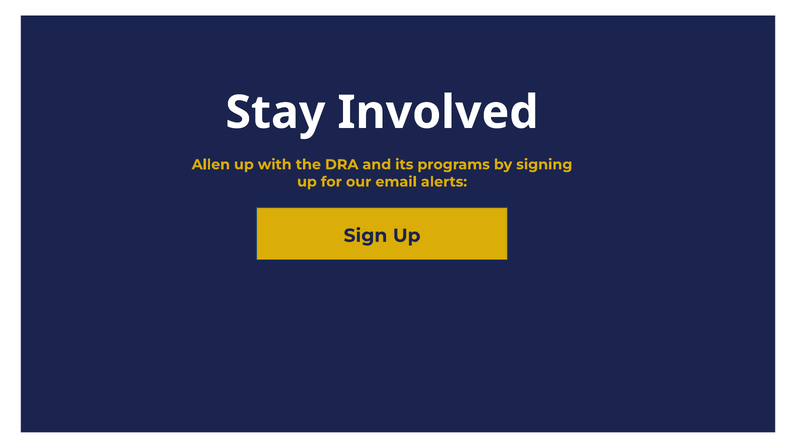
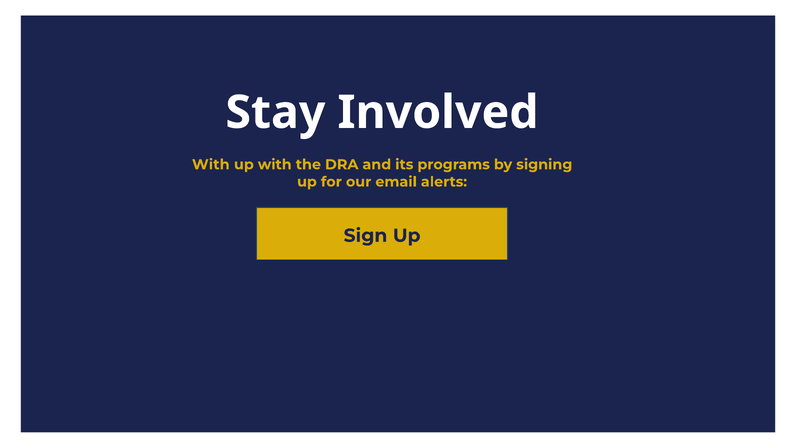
Allen: Allen -> With (211, 164)
